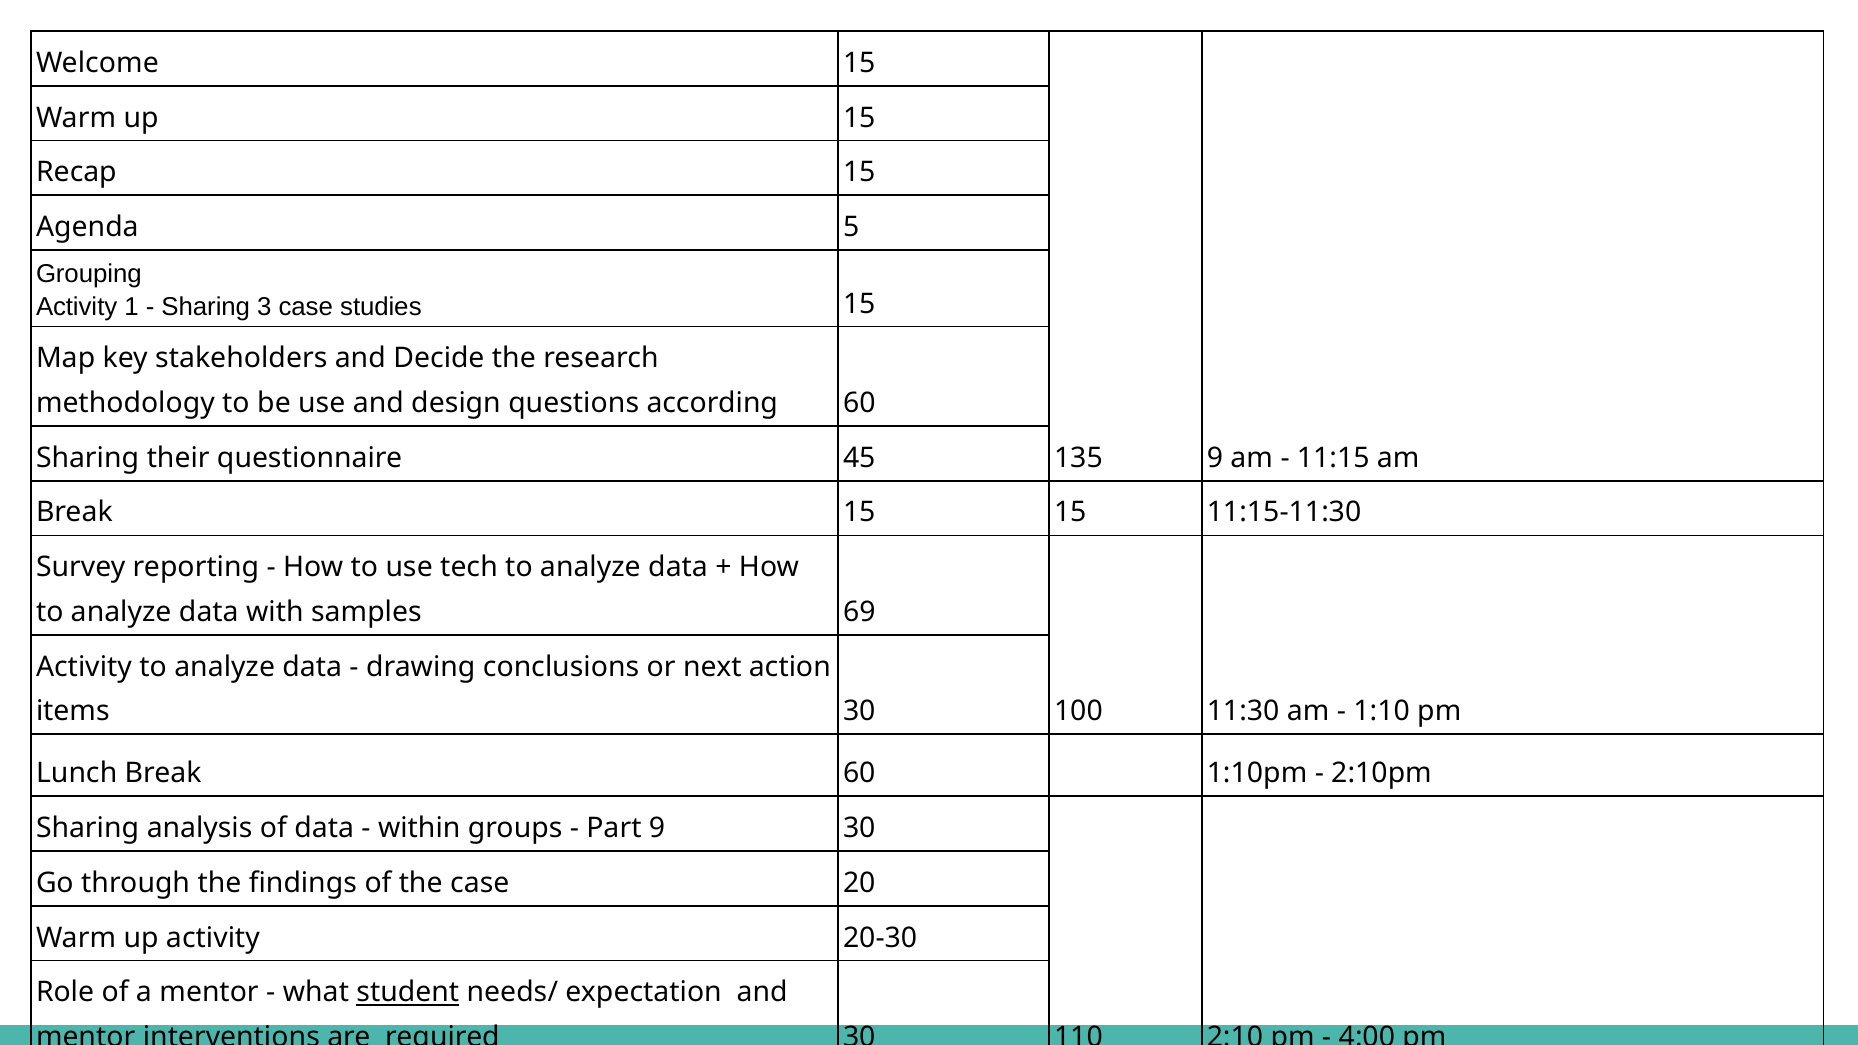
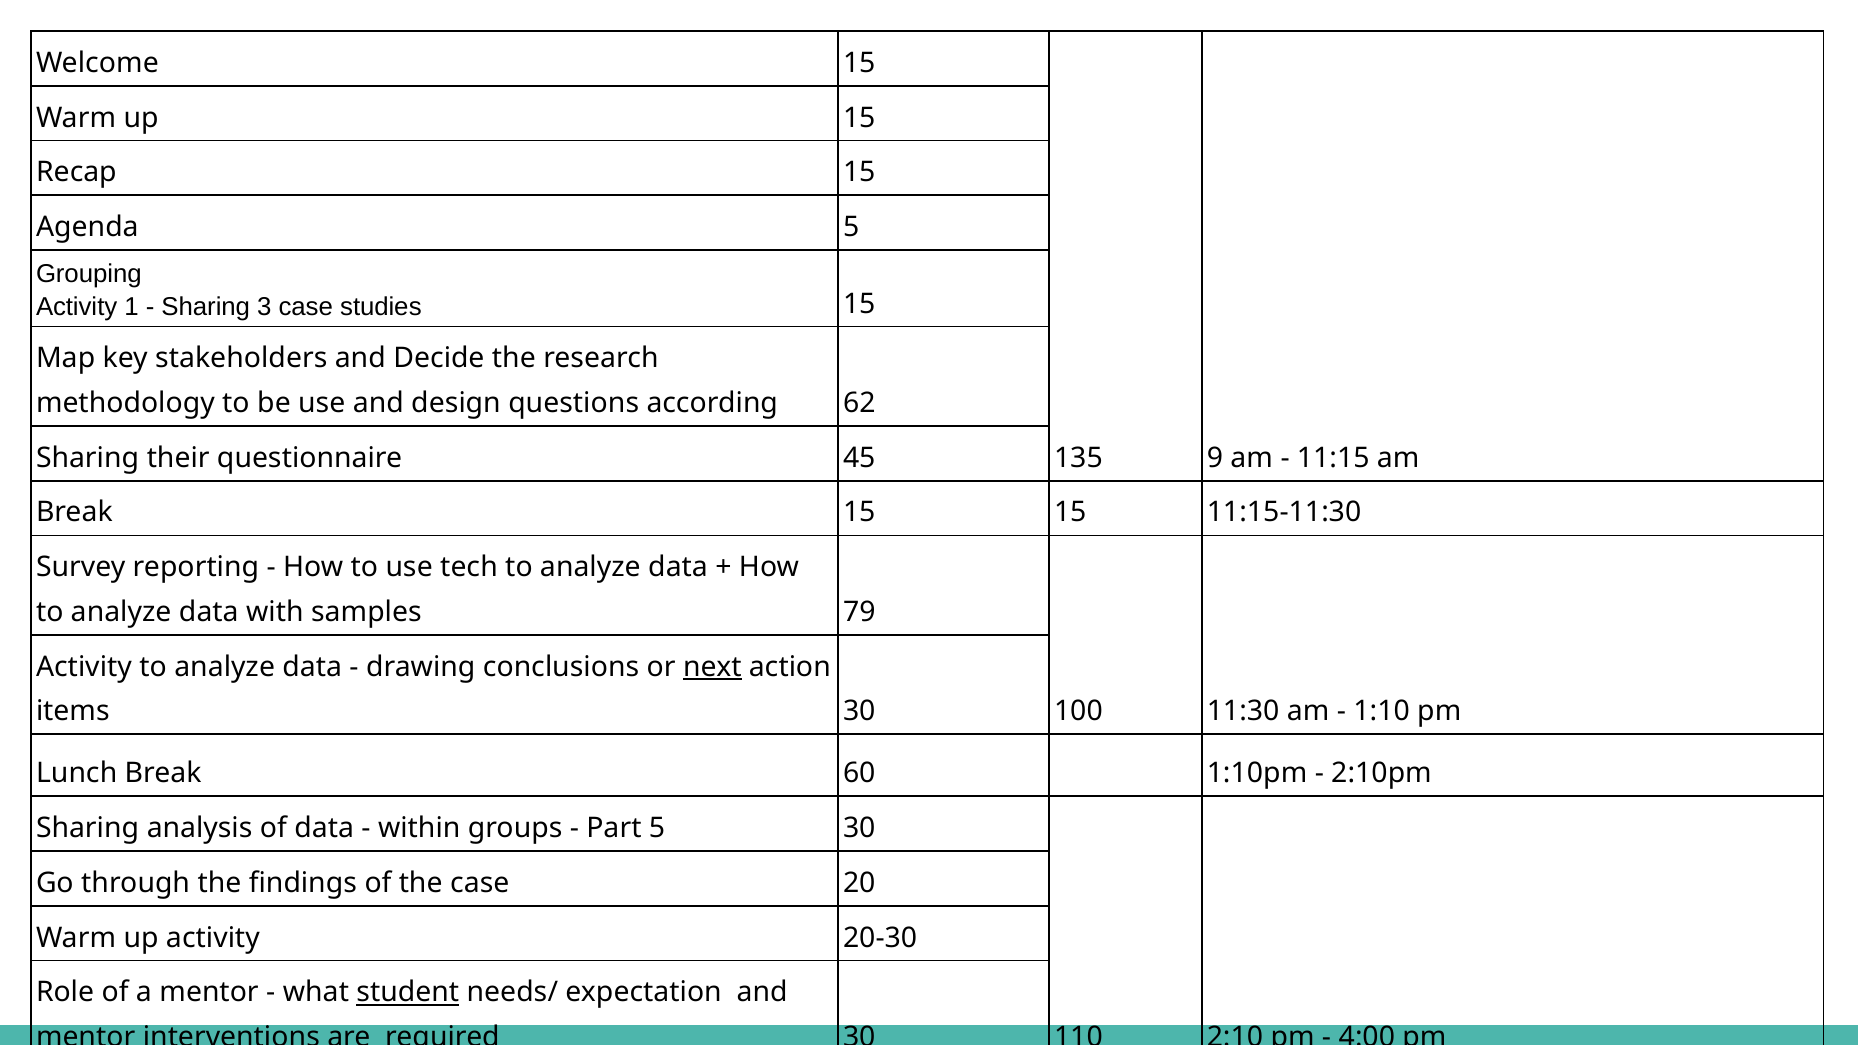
according 60: 60 -> 62 (859, 403)
69: 69 -> 79 (859, 612)
next underline: none -> present (712, 667)
Part 9: 9 -> 5 (657, 828)
